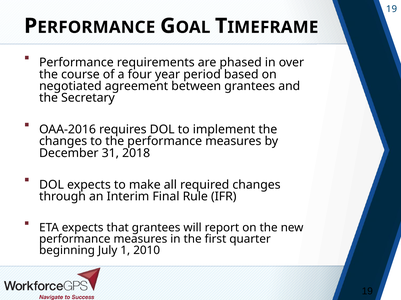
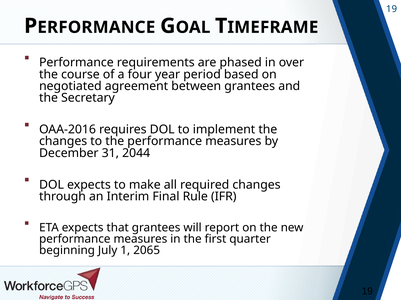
2018: 2018 -> 2044 (136, 153)
2010: 2010 -> 2065 (147, 251)
